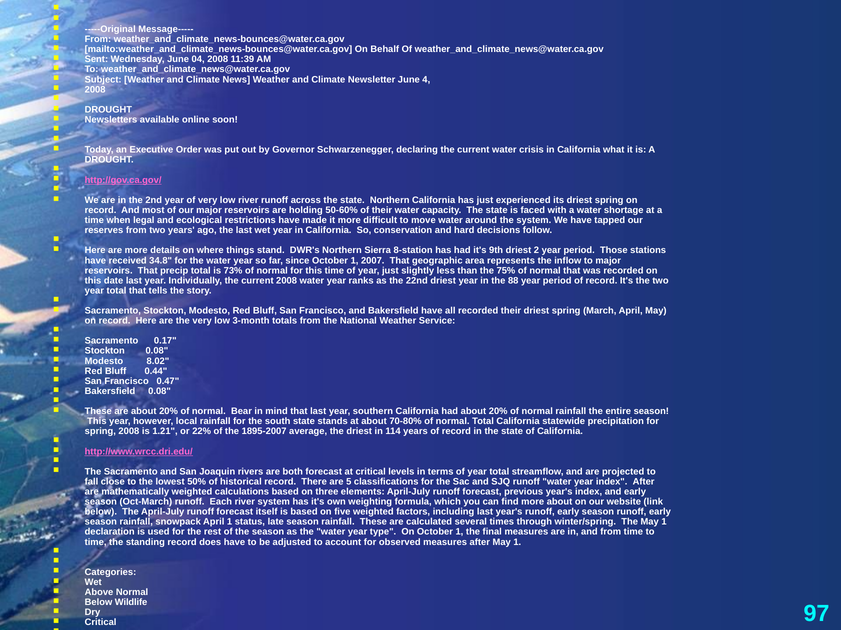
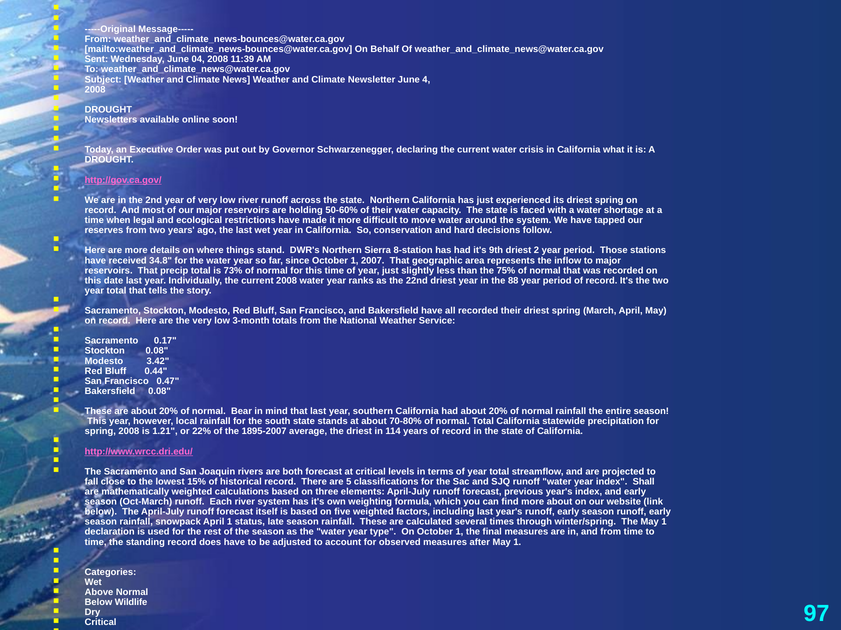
8.02: 8.02 -> 3.42 (158, 361)
lowest 50%: 50% -> 15% (197, 482)
index After: After -> Shall (644, 482)
